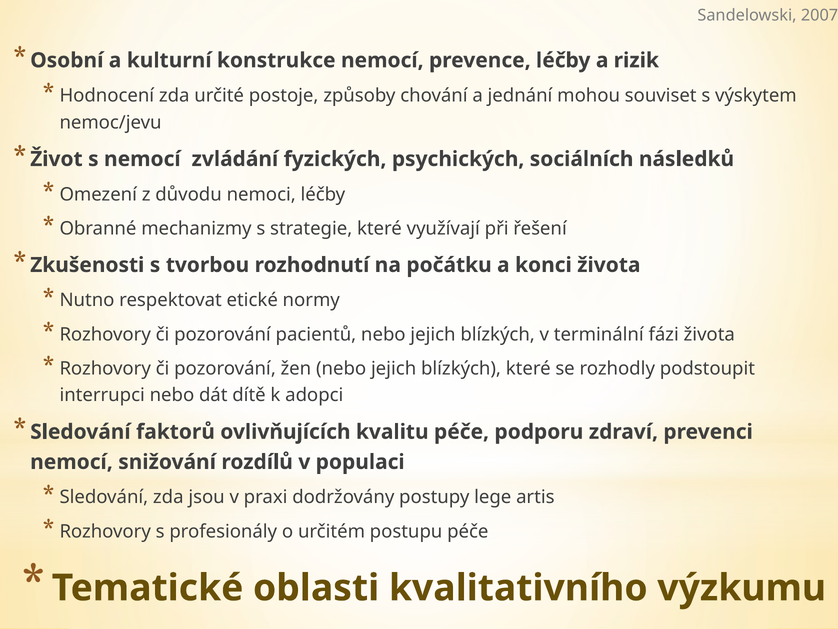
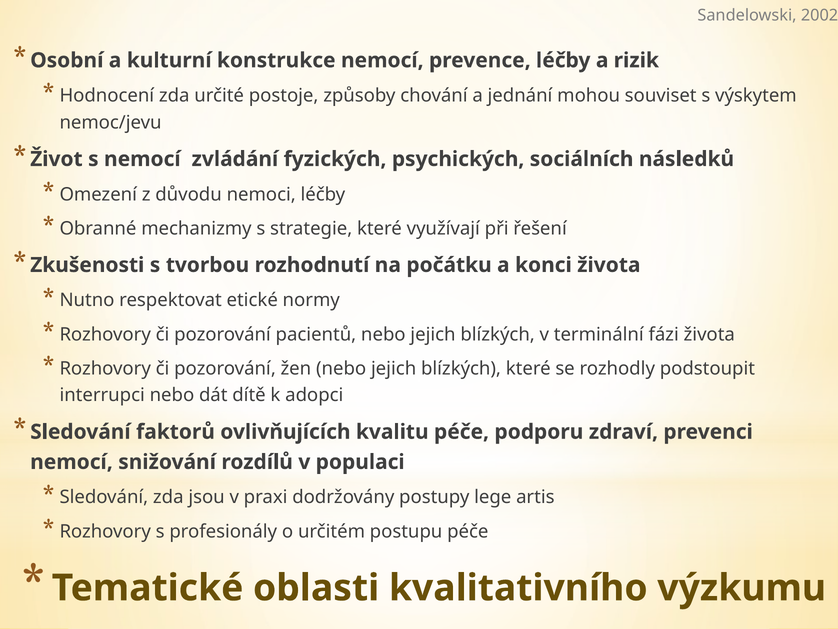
2007: 2007 -> 2002 (820, 16)
